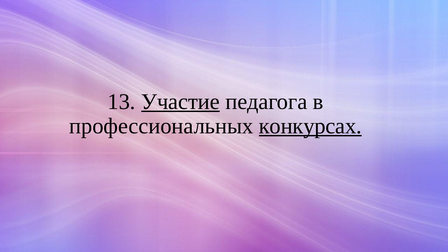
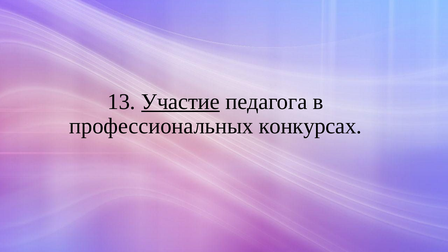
конкурсах underline: present -> none (310, 126)
